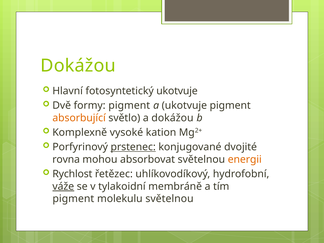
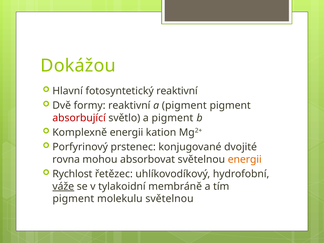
fotosyntetický ukotvuje: ukotvuje -> reaktivní (177, 91)
formy pigment: pigment -> reaktivní (129, 105)
ukotvuje: ukotvuje -> pigment (184, 105)
absorbující colour: orange -> red (79, 118)
světlo a dokážou: dokážou -> pigment (172, 118)
Komplexně vysoké: vysoké -> energii (127, 132)
prstenec underline: present -> none (133, 147)
